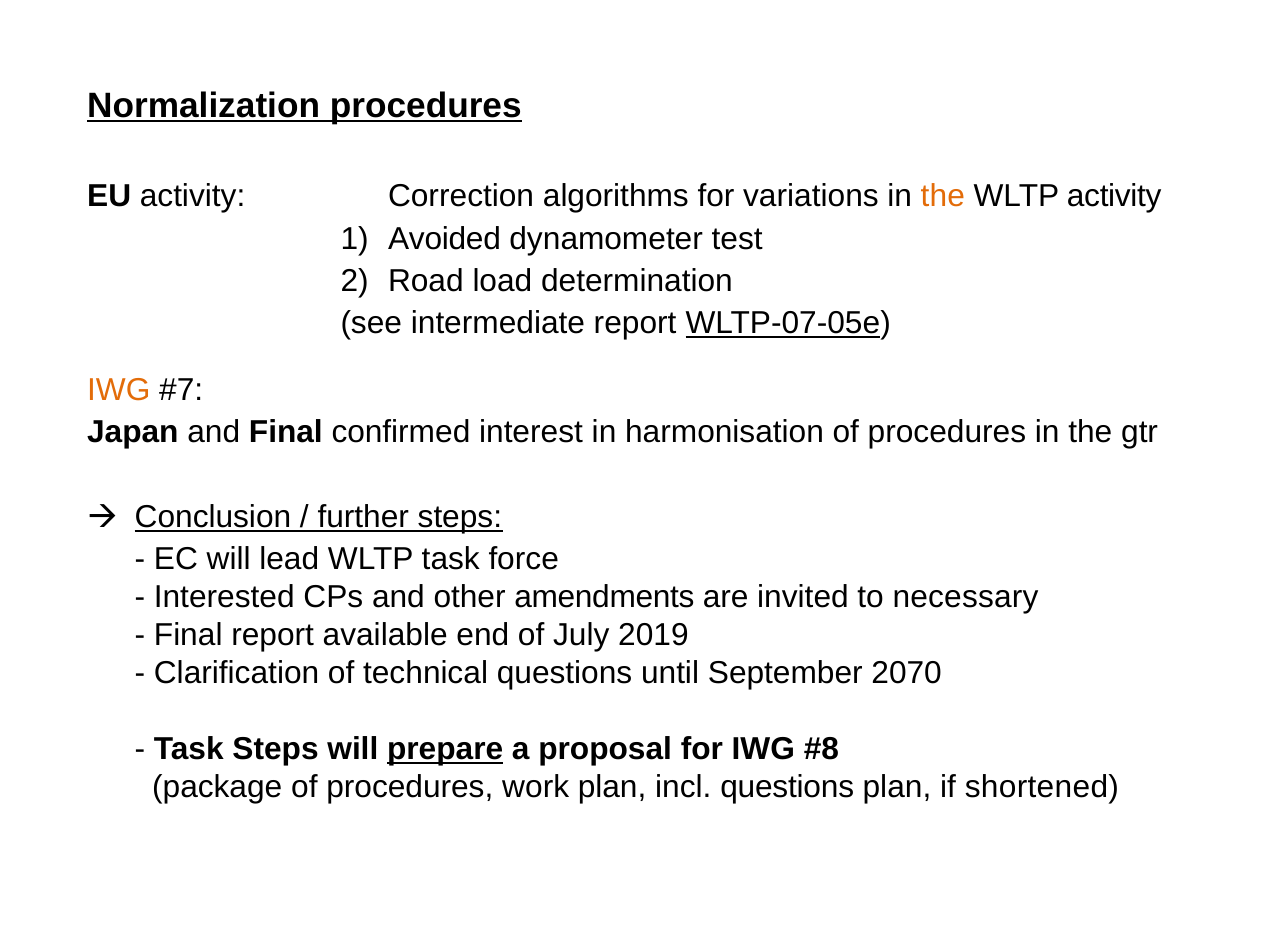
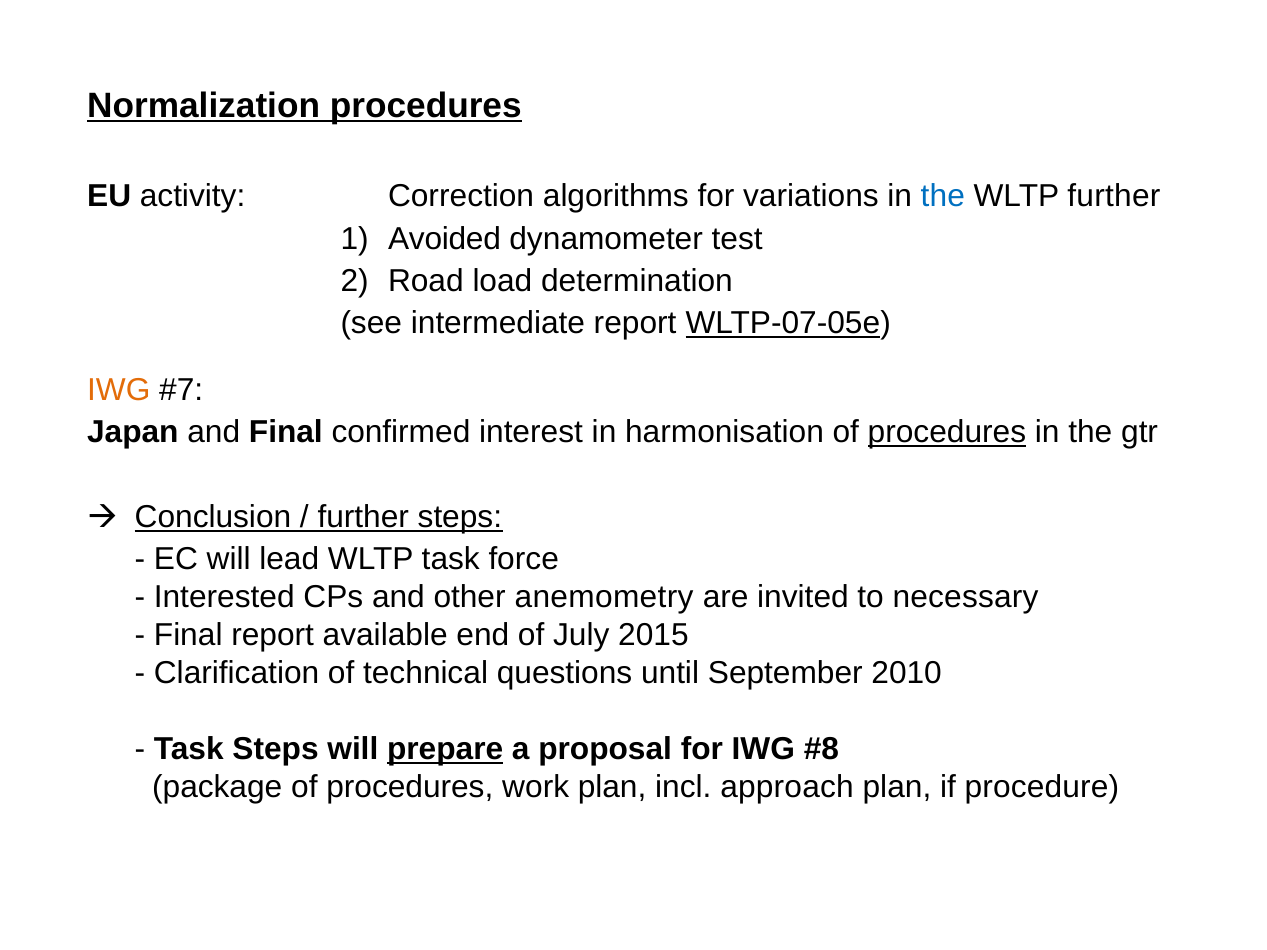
the colour: orange -> blue (943, 196)
WLTP activity: activity -> further (1114, 196)
procedures underline: none -> present (947, 432)
amendments: amendments -> anemometry (604, 597)
2019: 2019 -> 2015 (653, 635)
2070: 2070 -> 2010 (907, 673)
incl questions: questions -> approach (787, 787)
shortened: shortened -> procedure (1042, 787)
